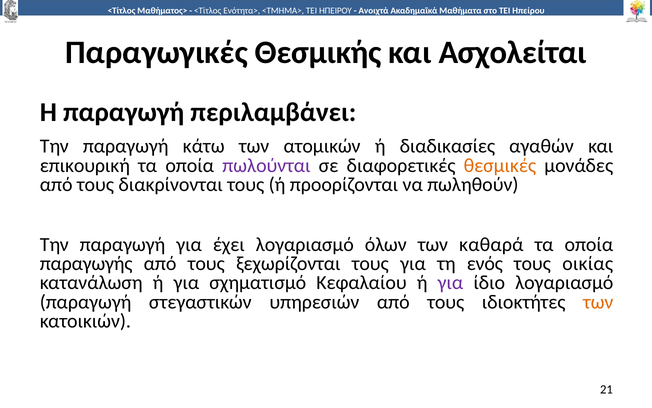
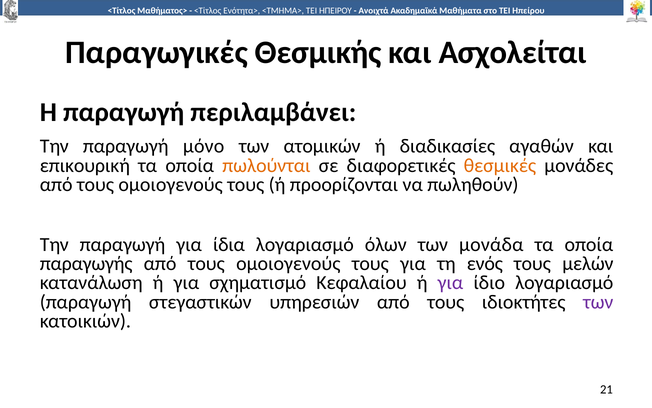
κάτω: κάτω -> μόνο (204, 146)
πωλούνται colour: purple -> orange (266, 165)
διακρίνονται: διακρίνονται -> ομοιογενούς (171, 184)
έχει: έχει -> ίδια (229, 244)
καθαρά: καθαρά -> μονάδα (491, 244)
ξεχωρίζονται: ξεχωρίζονται -> ομοιογενούς (288, 263)
οικίας: οικίας -> μελών (588, 263)
των colour: orange -> purple (598, 302)
